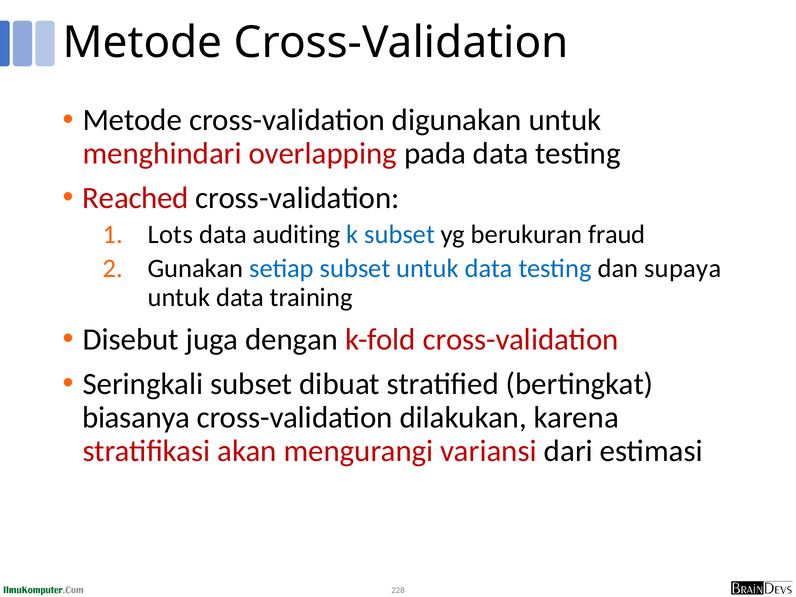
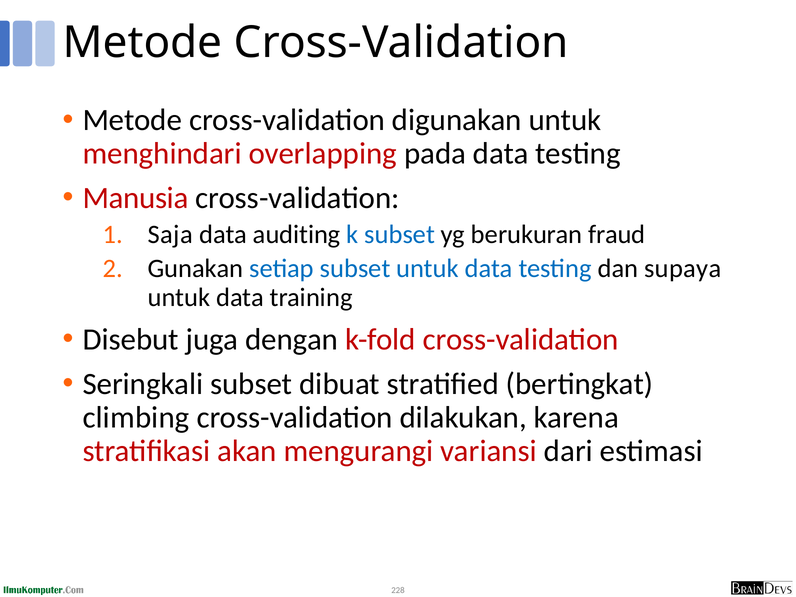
Reached: Reached -> Manusia (136, 198)
Lots: Lots -> Saja (170, 235)
biasanya: biasanya -> climbing (136, 417)
